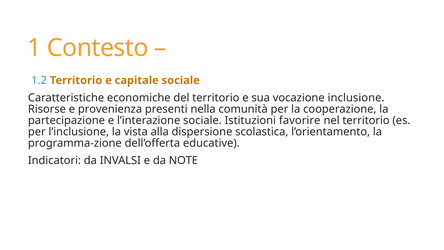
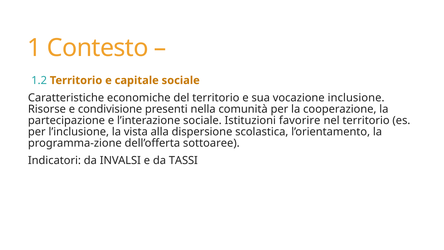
provenienza: provenienza -> condivisione (110, 109)
educative: educative -> sottoaree (211, 143)
NOTE: NOTE -> TASSI (183, 160)
